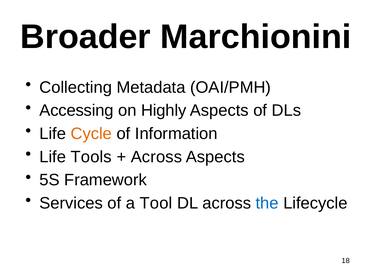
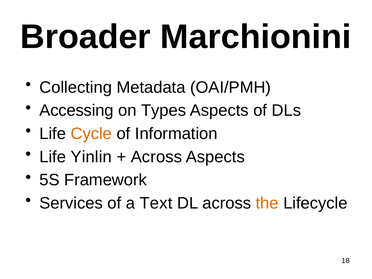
Highly: Highly -> Types (164, 111)
Tools: Tools -> Yinlin (91, 157)
Tool: Tool -> Text (156, 203)
the colour: blue -> orange (267, 203)
